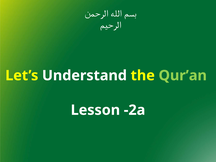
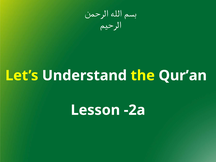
Qur’an colour: light green -> white (183, 76)
